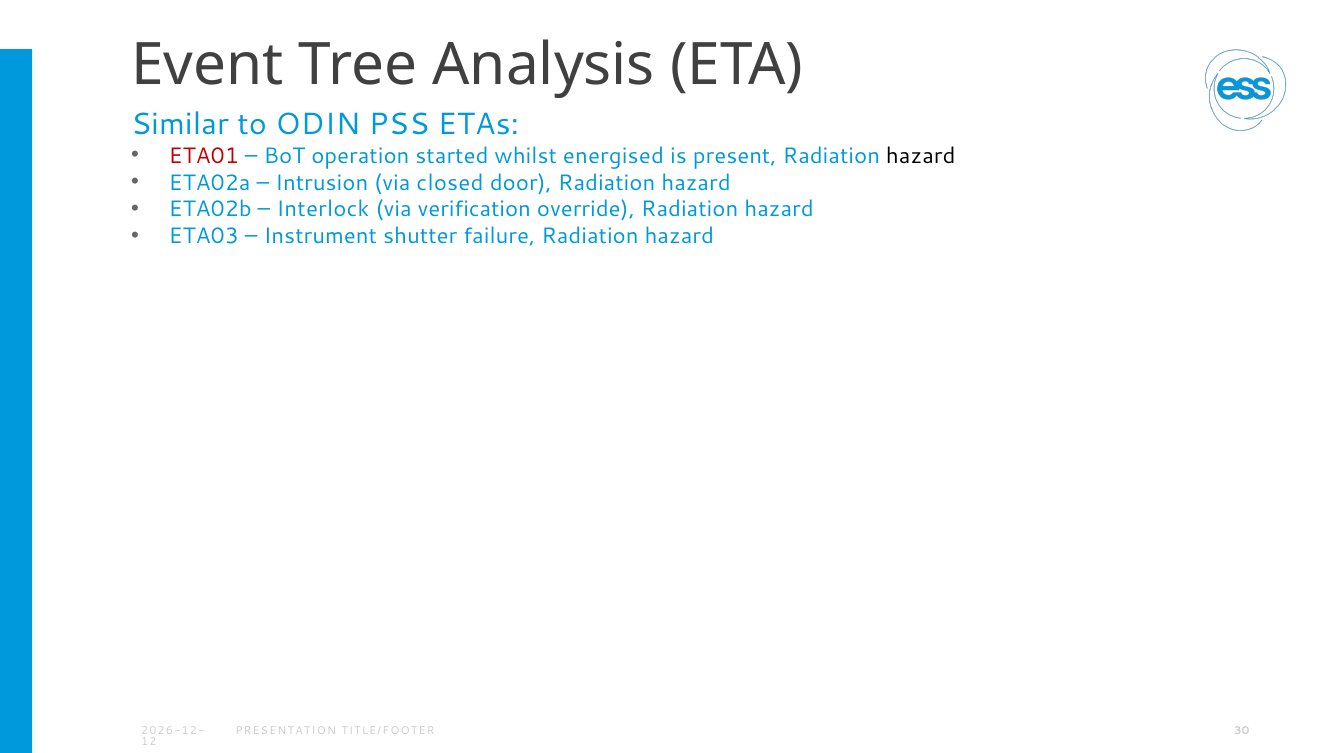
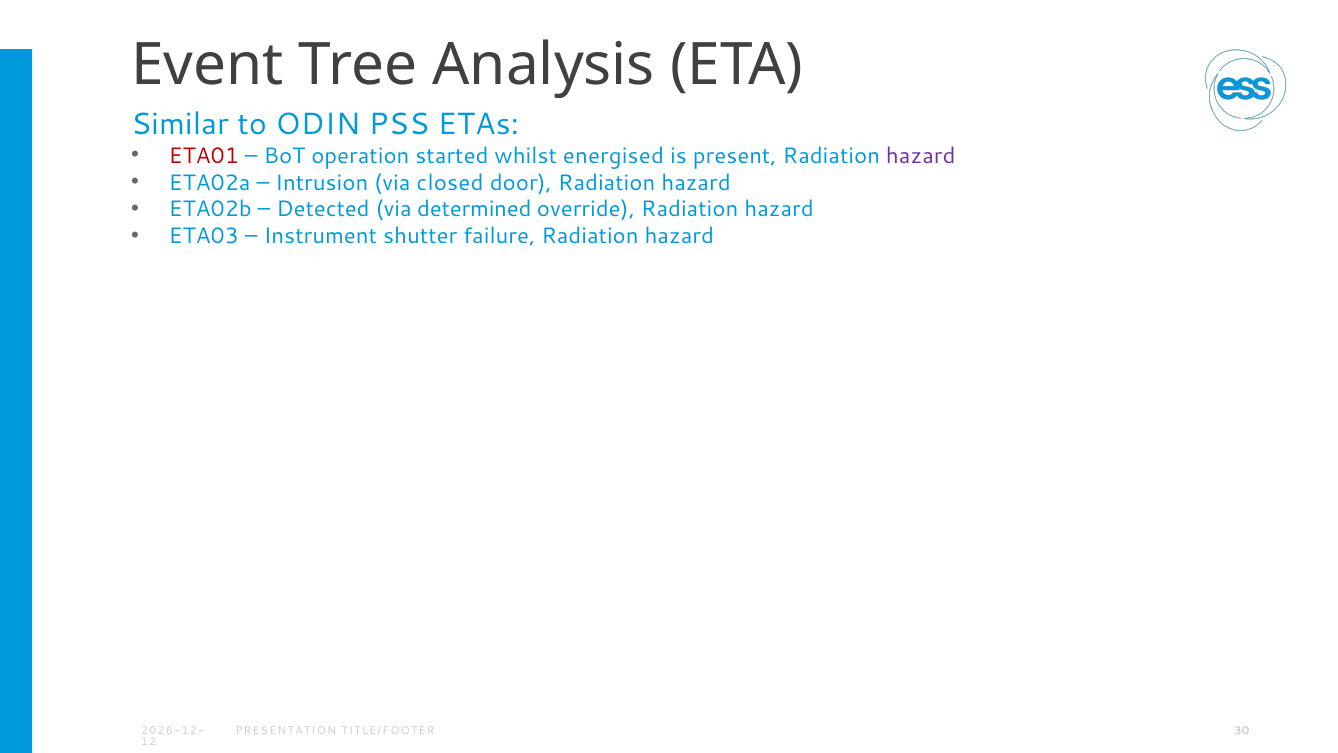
hazard colour: black -> purple (921, 156)
Interlock: Interlock -> Detected (323, 209)
verification: verification -> determined (474, 209)
